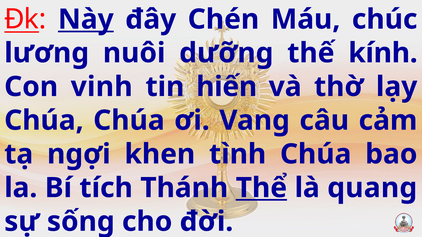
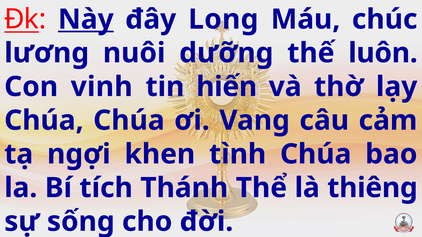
Chén: Chén -> Long (223, 19)
kính: kính -> luôn (383, 53)
Thể underline: present -> none (261, 188)
quang: quang -> thiêng (372, 188)
